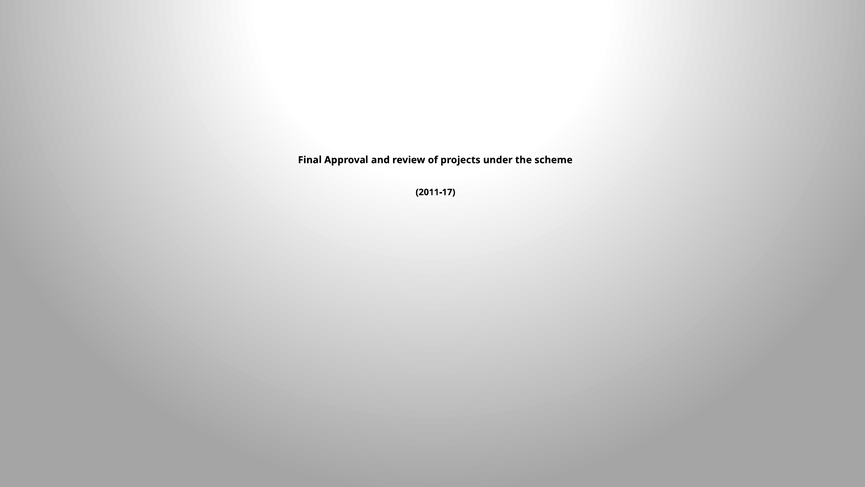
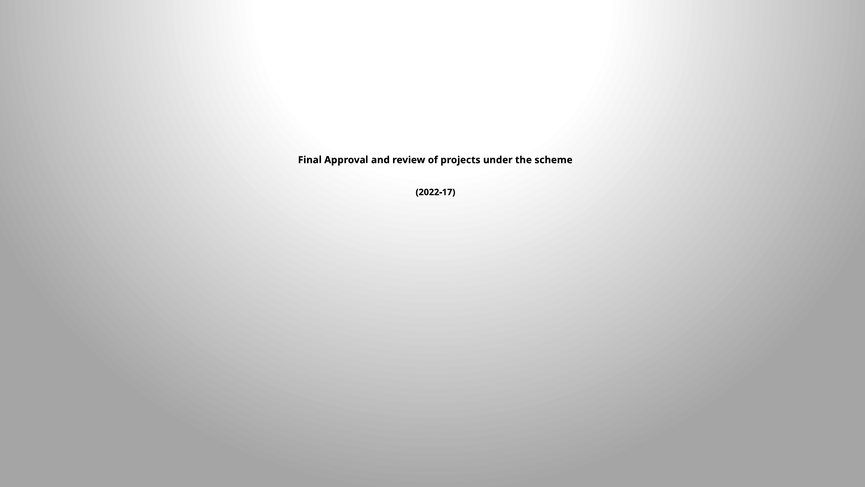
2011-17: 2011-17 -> 2022-17 (435, 192)
